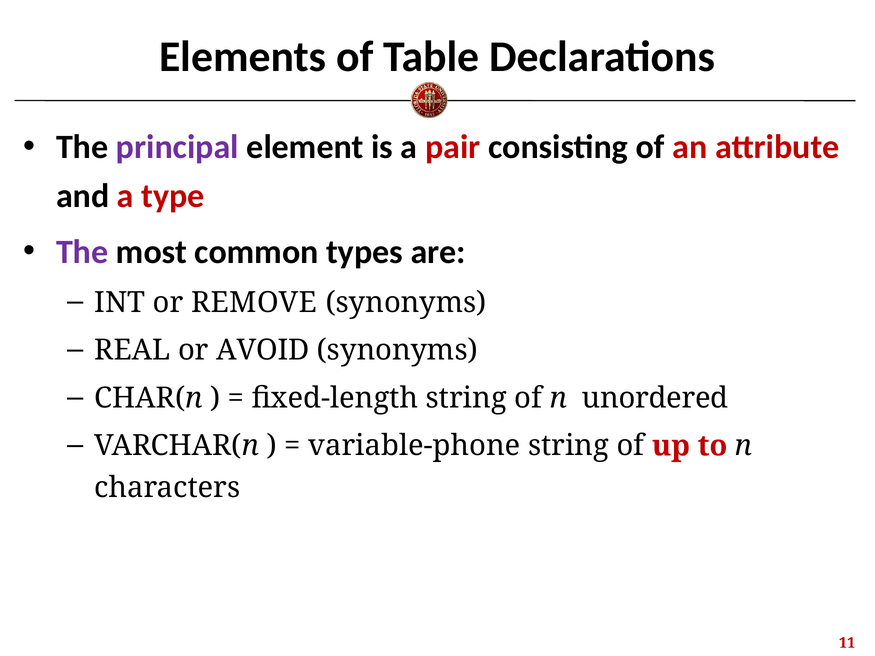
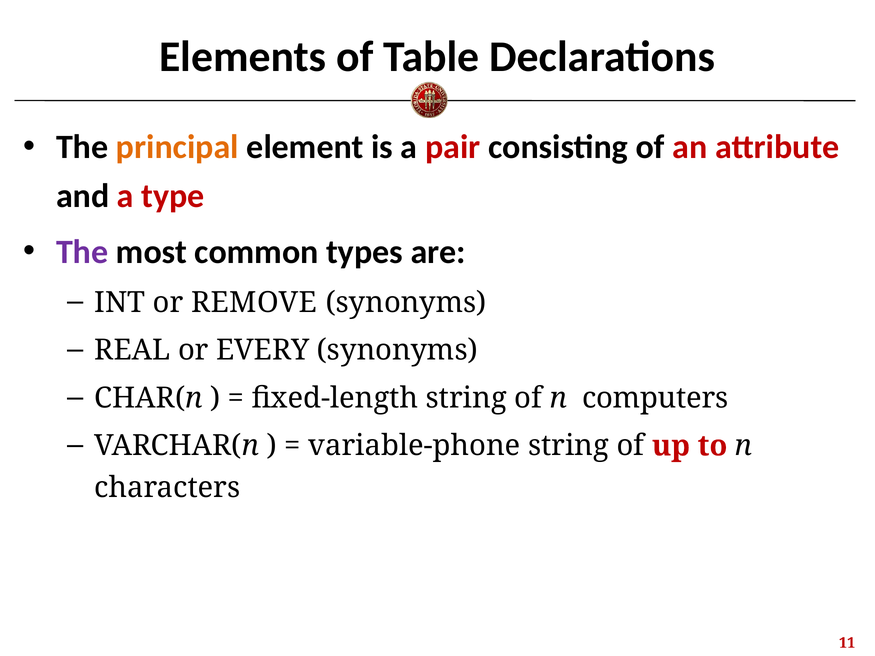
principal colour: purple -> orange (177, 147)
AVOID: AVOID -> EVERY (263, 350)
unordered: unordered -> computers (655, 398)
